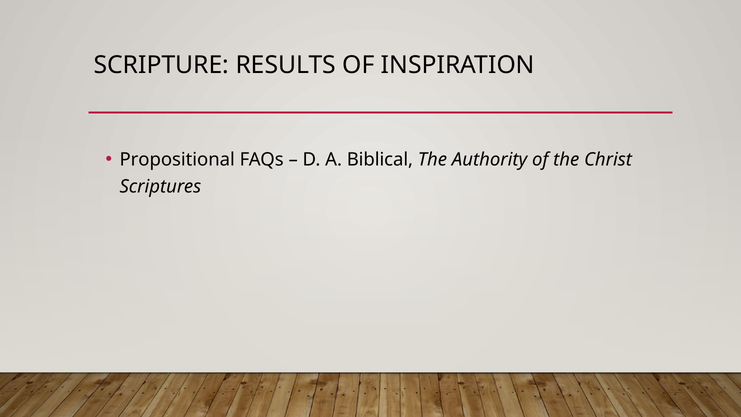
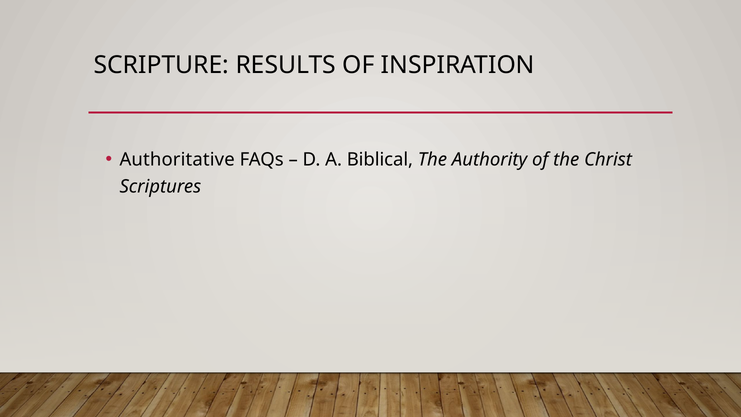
Propositional: Propositional -> Authoritative (177, 160)
